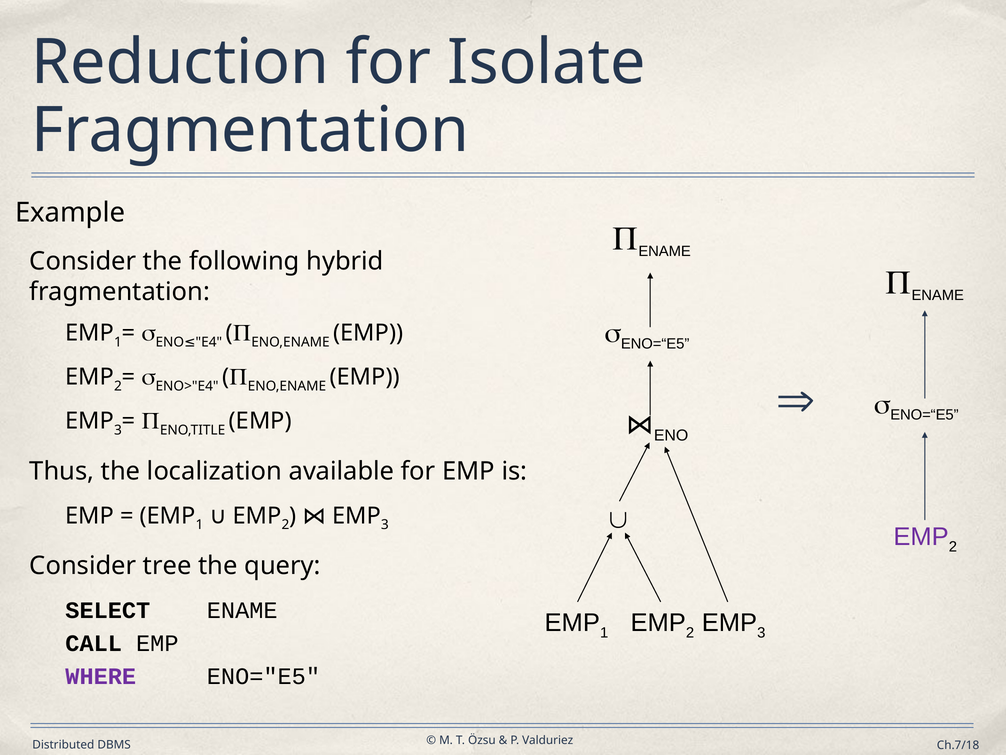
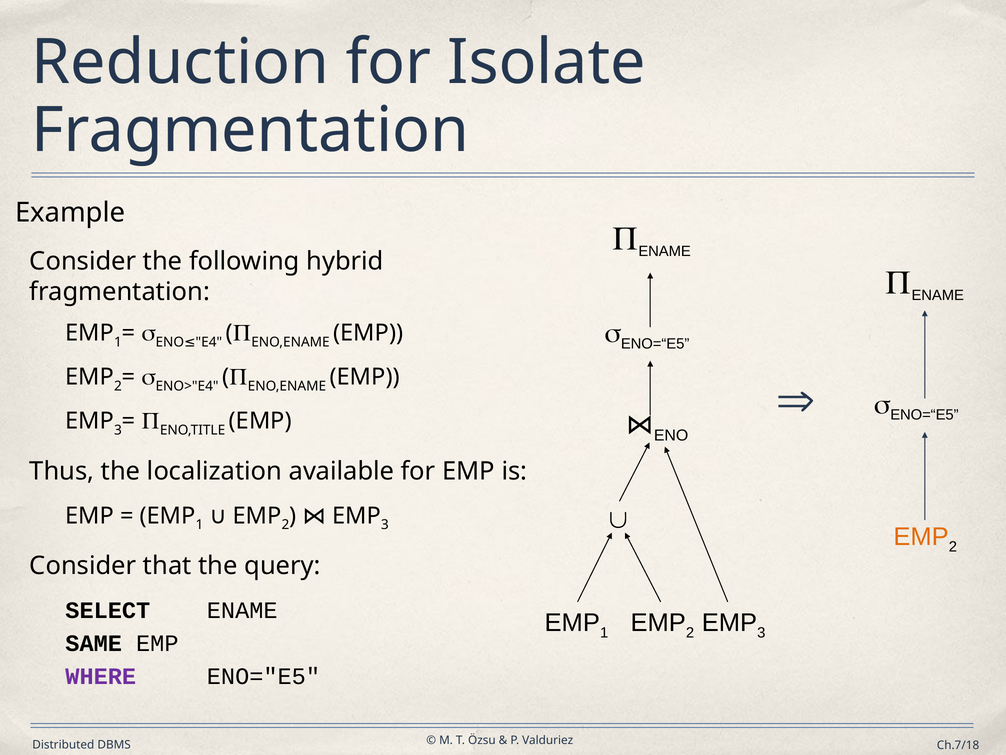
EMP colour: purple -> orange (921, 537)
tree: tree -> that (167, 566)
CALL: CALL -> SAME (94, 643)
